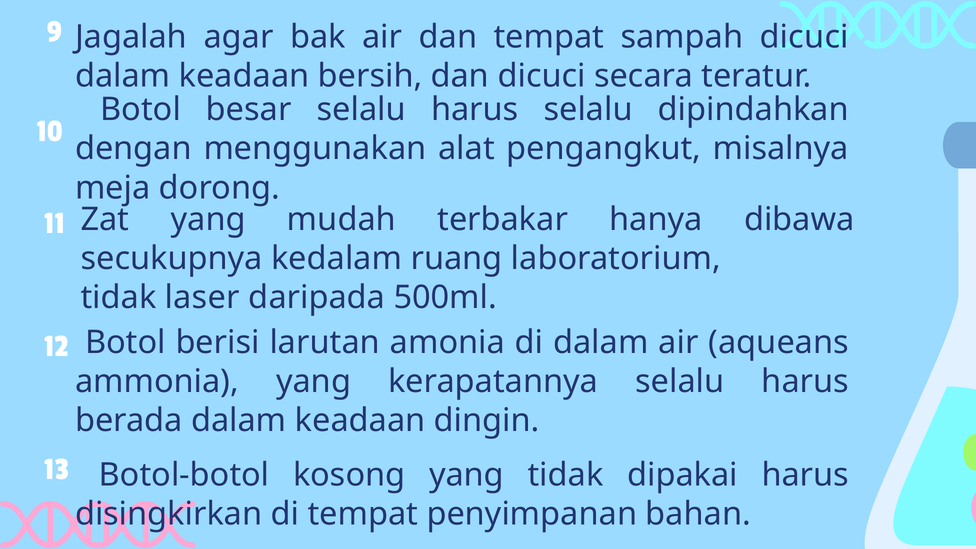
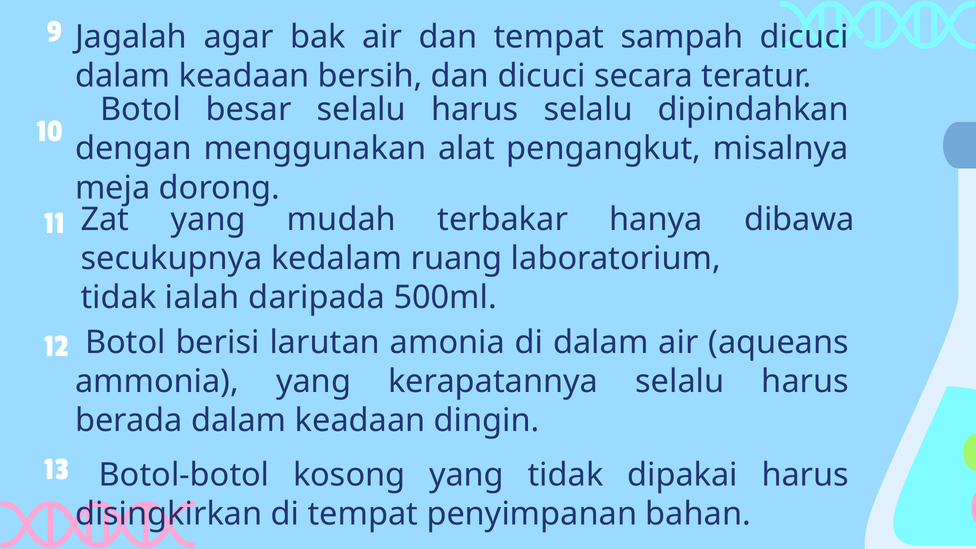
laser: laser -> ialah (202, 298)
